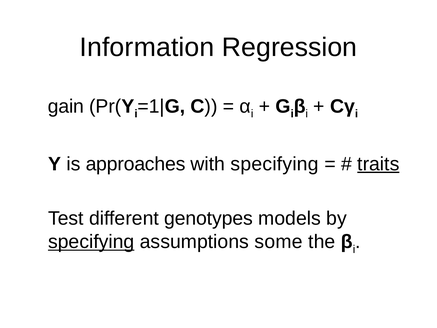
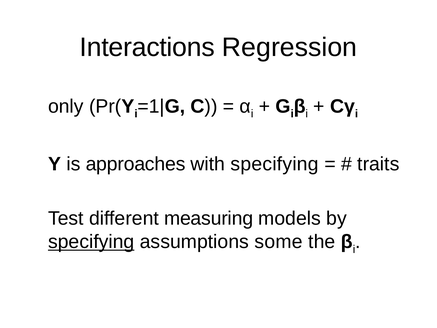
Information: Information -> Interactions (147, 47)
gain: gain -> only (66, 106)
traits underline: present -> none (378, 164)
genotypes: genotypes -> measuring (209, 218)
